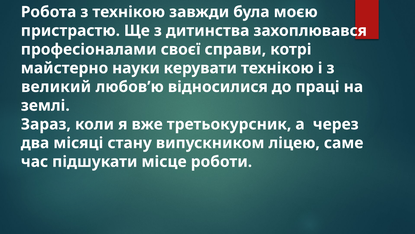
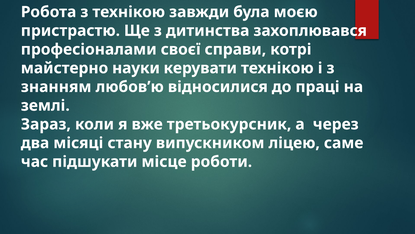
великий: великий -> знанням (56, 87)
